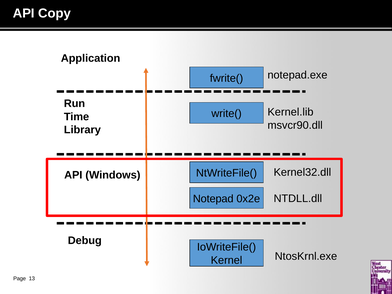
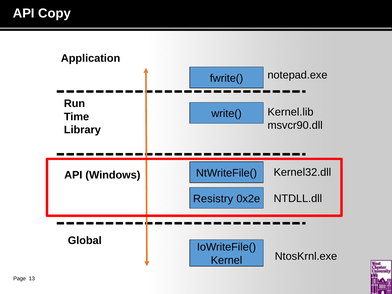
Notepad: Notepad -> Resistry (213, 199)
Debug: Debug -> Global (85, 241)
